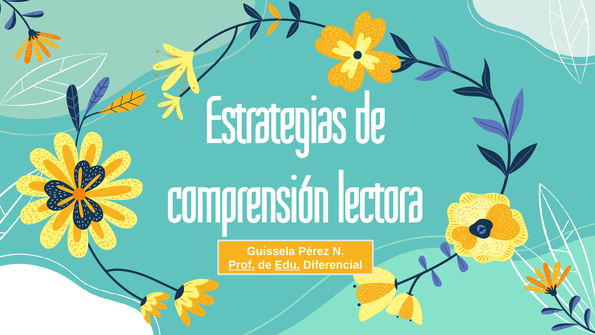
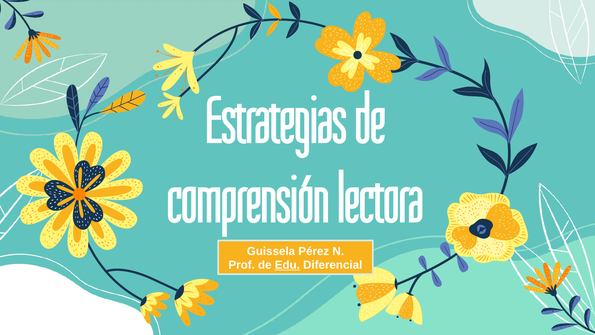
Prof underline: present -> none (242, 265)
